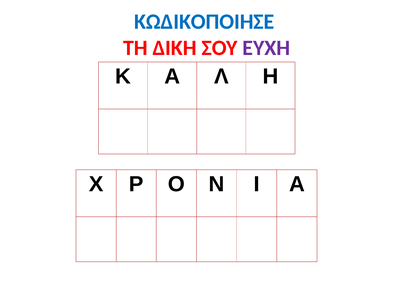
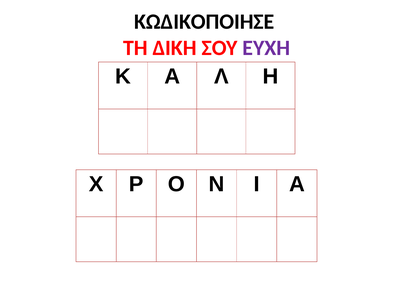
ΚΩΔΙΚΟΠΟΙΗΣΕ colour: blue -> black (204, 22)
